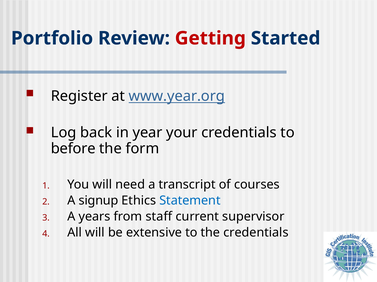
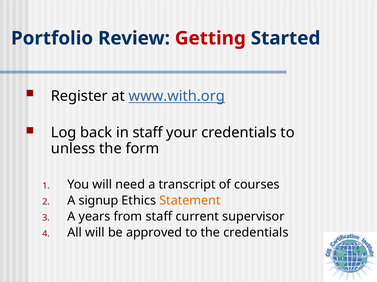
www.year.org: www.year.org -> www.with.org (177, 96)
in year: year -> staff (148, 133)
before: before -> unless (73, 149)
Statement colour: blue -> orange (190, 201)
extensive: extensive -> approved (154, 233)
